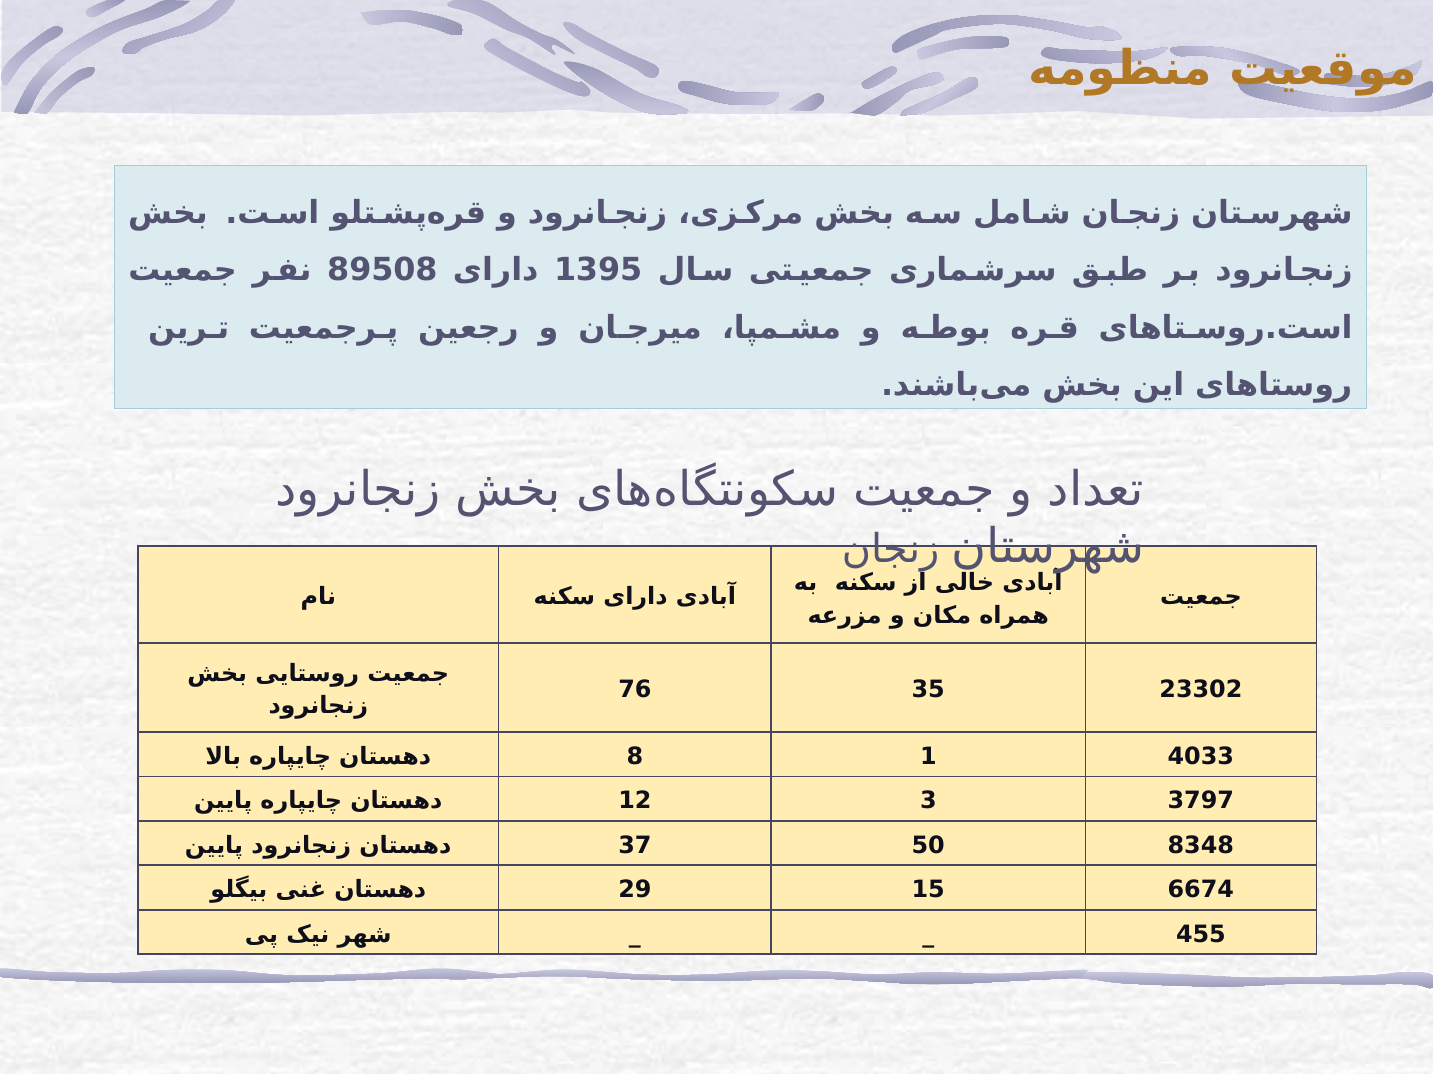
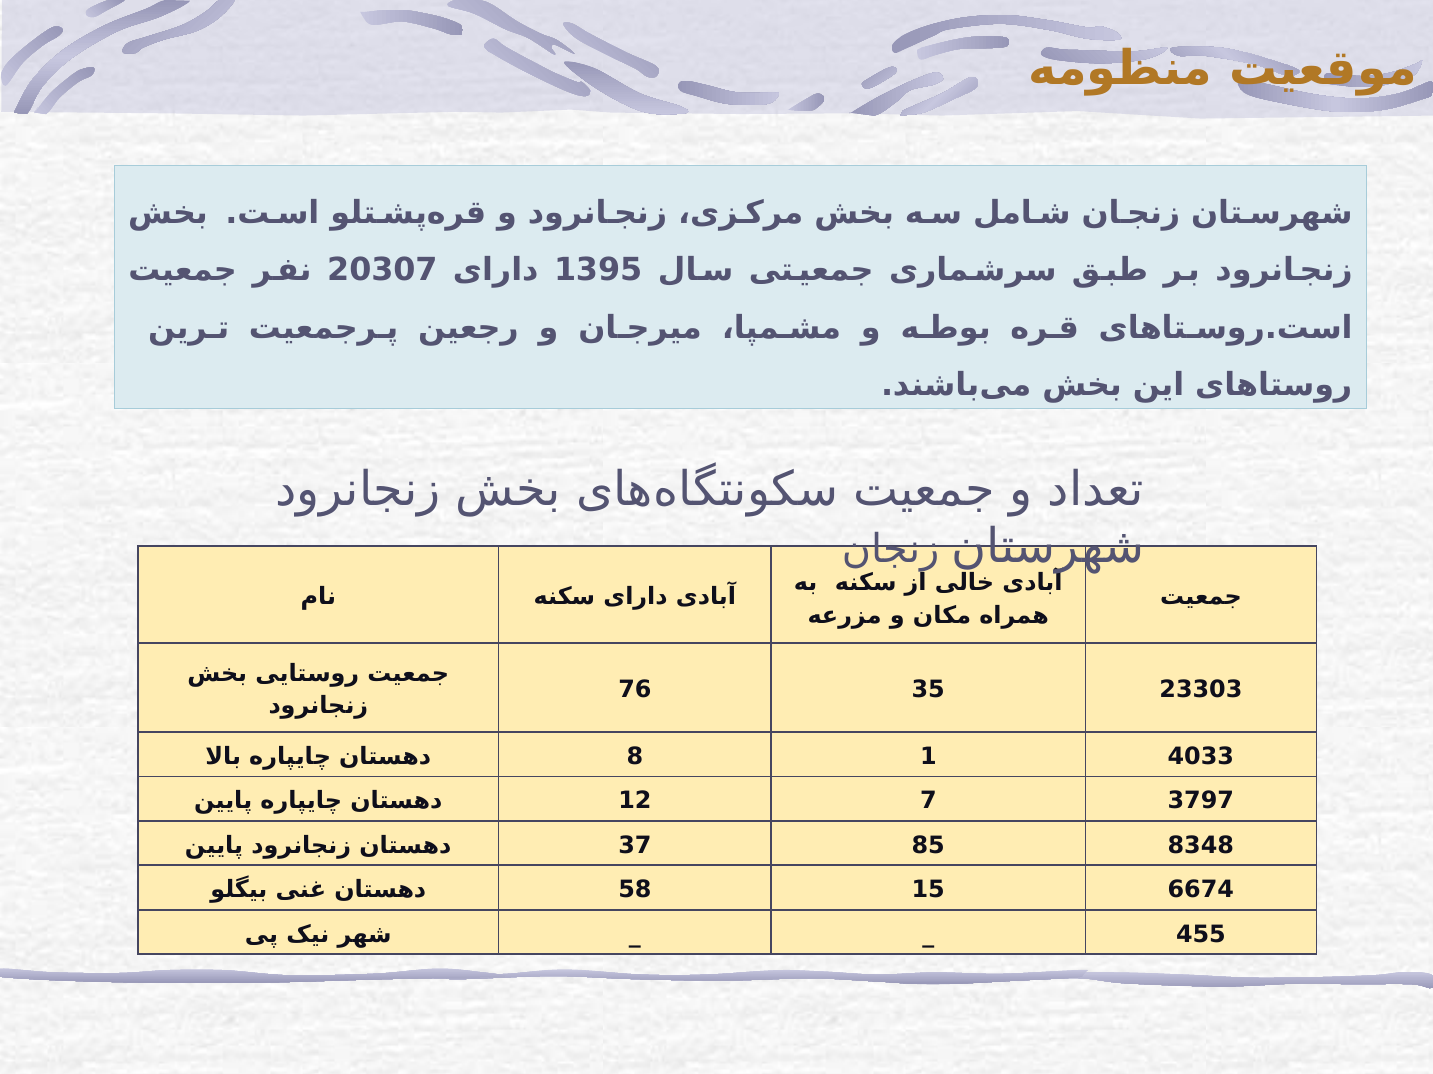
89508: 89508 -> 20307 (382, 271)
23302: 23302 -> 23303 (1201, 690)
3: 3 -> 7 (928, 802)
50: 50 -> 85 (928, 846)
29: 29 -> 58 (635, 891)
